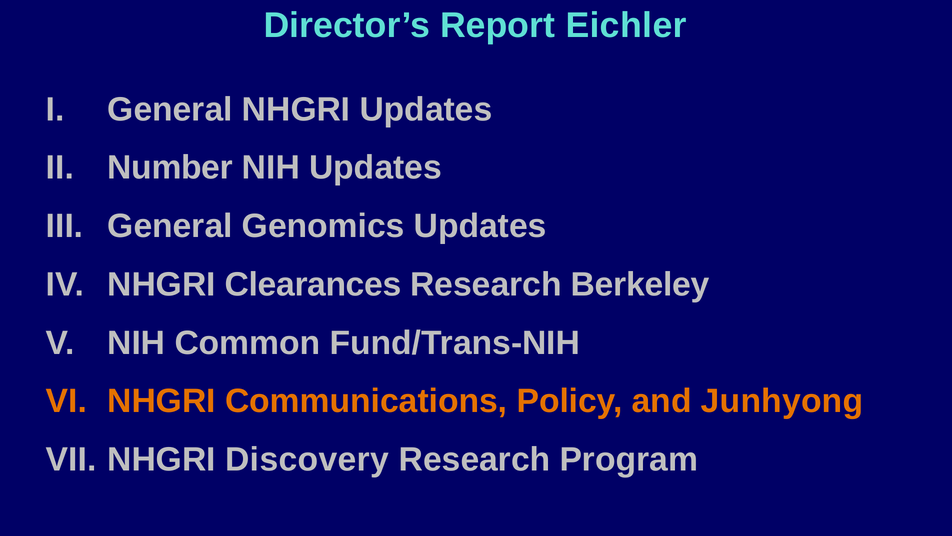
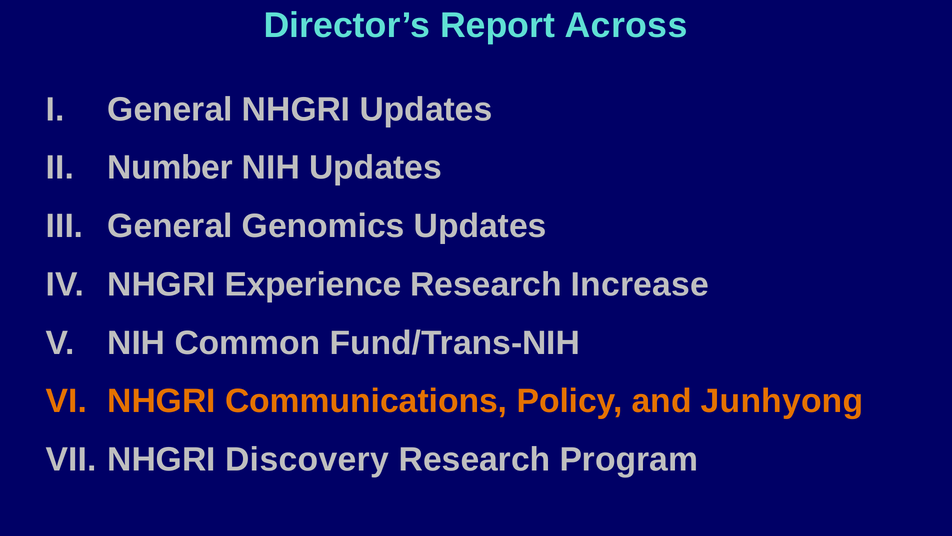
Eichler: Eichler -> Across (626, 26)
Clearances: Clearances -> Experience (313, 284)
Berkeley: Berkeley -> Increase (640, 284)
